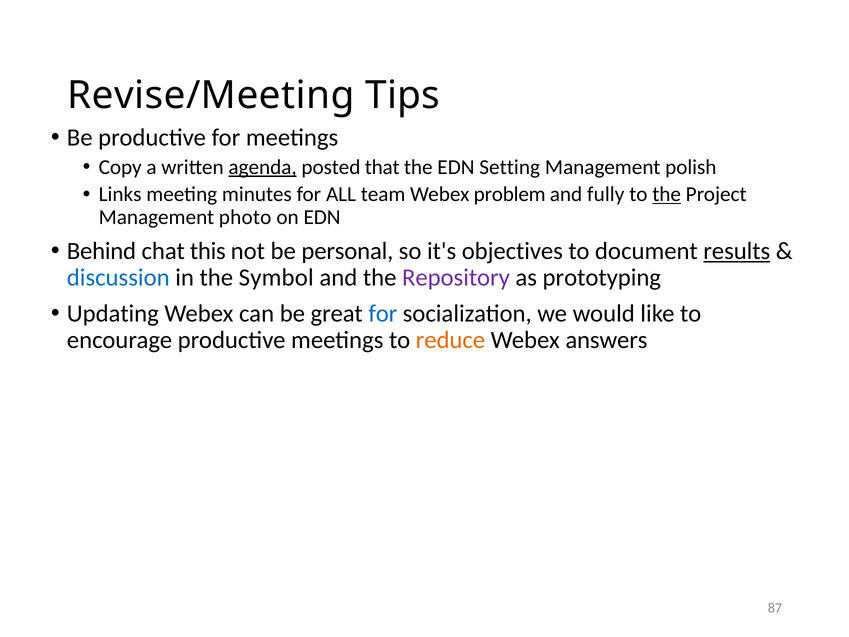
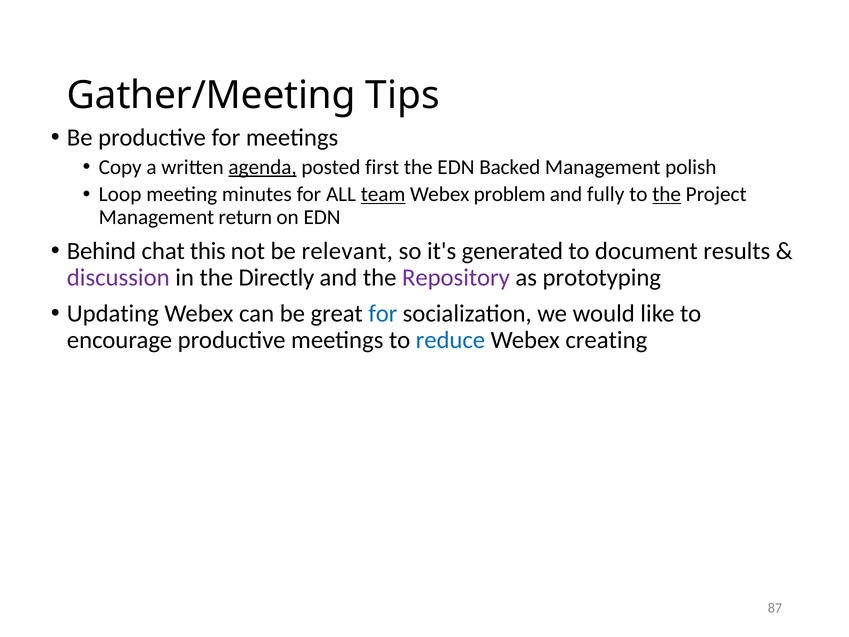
Revise/Meeting: Revise/Meeting -> Gather/Meeting (211, 95)
that: that -> first (382, 167)
Setting: Setting -> Backed (510, 167)
Links: Links -> Loop (120, 194)
team underline: none -> present (383, 194)
photo: photo -> return (245, 217)
personal: personal -> relevant (347, 251)
objectives: objectives -> generated (512, 251)
results underline: present -> none (737, 251)
discussion colour: blue -> purple (118, 278)
Symbol: Symbol -> Directly (276, 278)
reduce colour: orange -> blue (450, 340)
answers: answers -> creating (606, 340)
